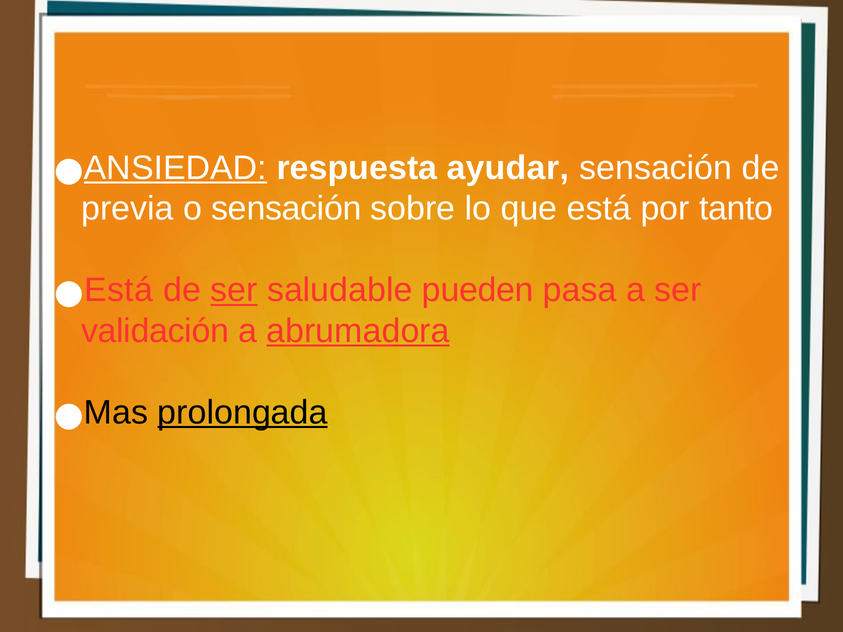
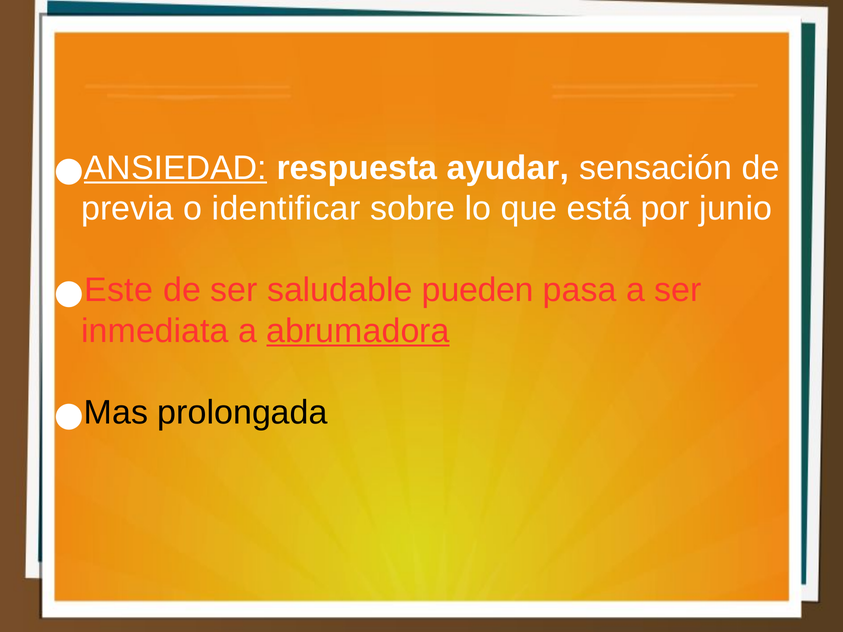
o sensación: sensación -> identificar (286, 209)
tanto: tanto -> junio (736, 209)
Está: Está -> Este (119, 290)
ser underline: present -> none (234, 290)
validación: validación -> inmediata (155, 331)
prolongada underline: present -> none (243, 413)
